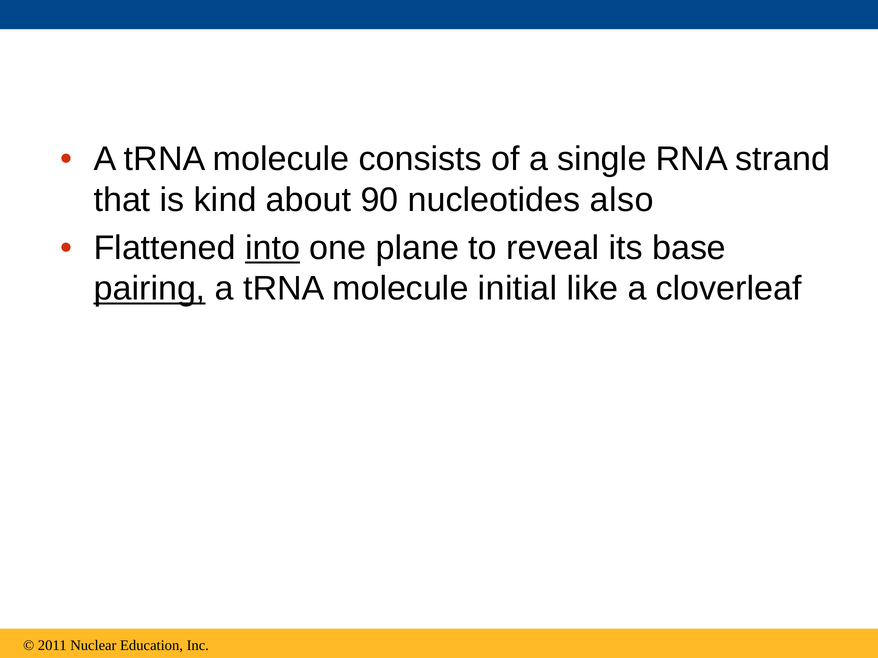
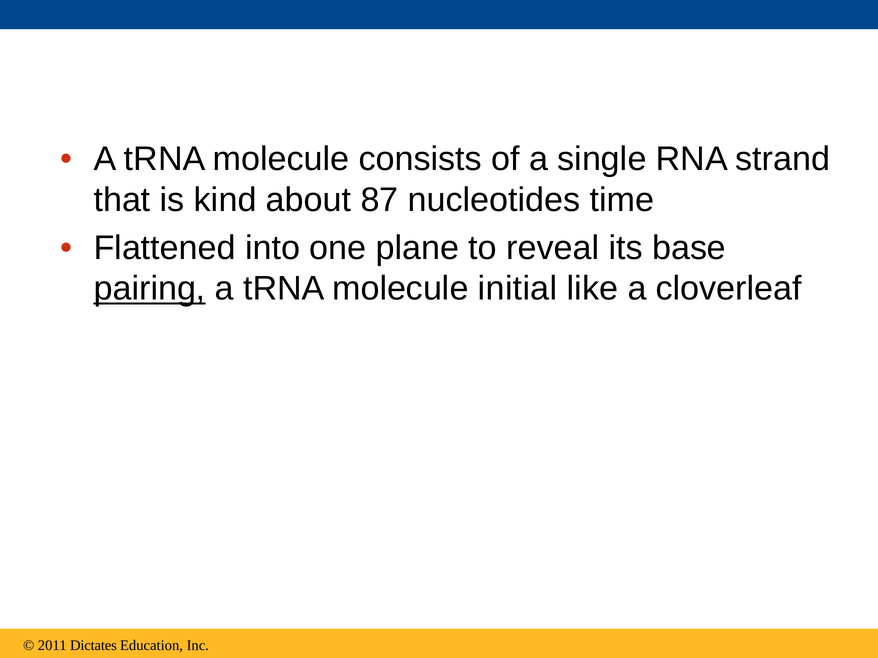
90: 90 -> 87 (380, 200)
also: also -> time (622, 200)
into underline: present -> none (273, 248)
Nuclear: Nuclear -> Dictates (93, 646)
